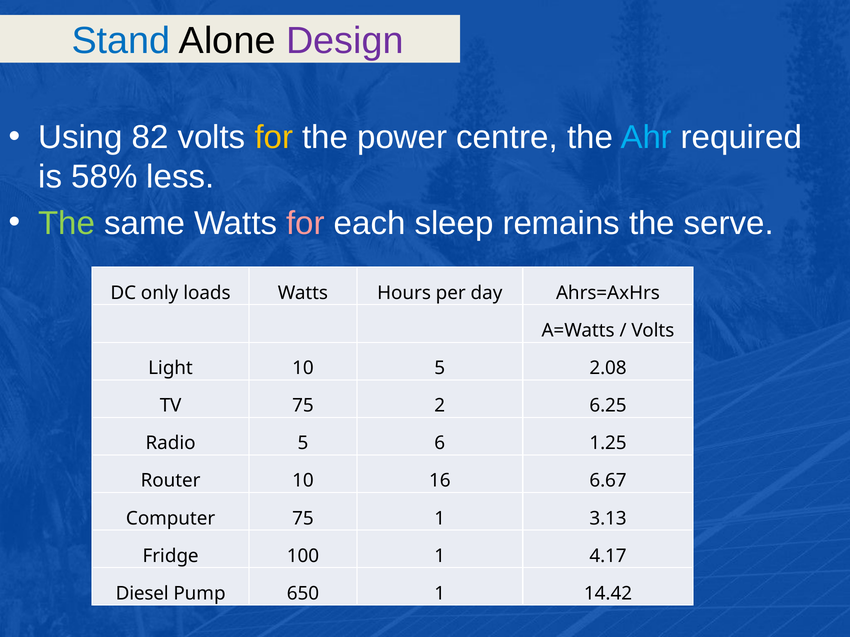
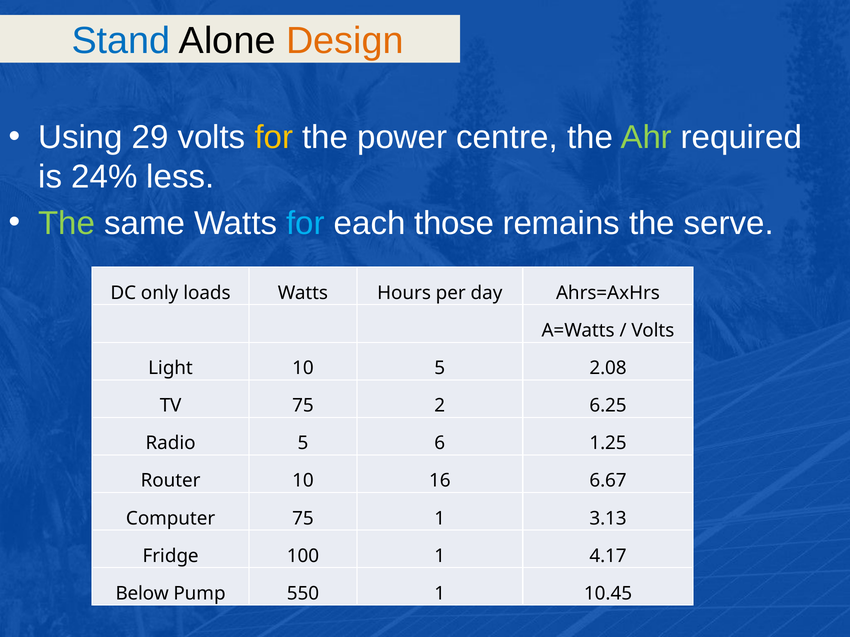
Design colour: purple -> orange (345, 41)
82: 82 -> 29 (150, 138)
Ahr colour: light blue -> light green (646, 138)
58%: 58% -> 24% (104, 177)
for colour: pink -> light blue (306, 224)
sleep: sleep -> those (454, 224)
Diesel: Diesel -> Below (142, 594)
650: 650 -> 550 (303, 594)
14.42: 14.42 -> 10.45 (608, 594)
